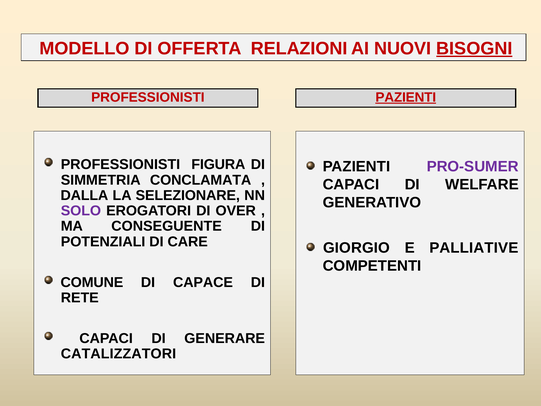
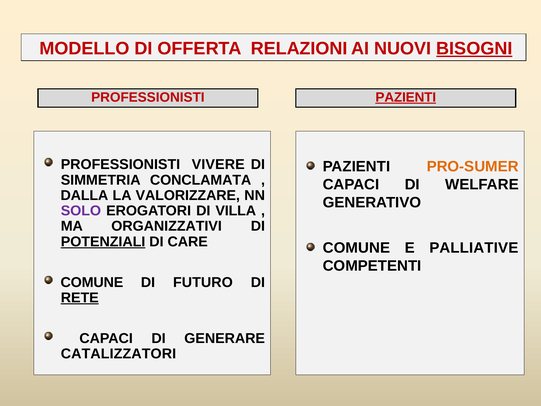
FIGURA: FIGURA -> VIVERE (218, 164)
PRO-SUMER colour: purple -> orange (473, 166)
SELEZIONARE: SELEZIONARE -> VALORIZZARE (188, 195)
OVER: OVER -> VILLA (236, 211)
CONSEGUENTE: CONSEGUENTE -> ORGANIZZATIVI (167, 226)
POTENZIALI underline: none -> present (103, 242)
GIORGIO: GIORGIO -> COMUNE (356, 248)
CAPACE: CAPACE -> FUTURO (203, 282)
RETE underline: none -> present (80, 298)
